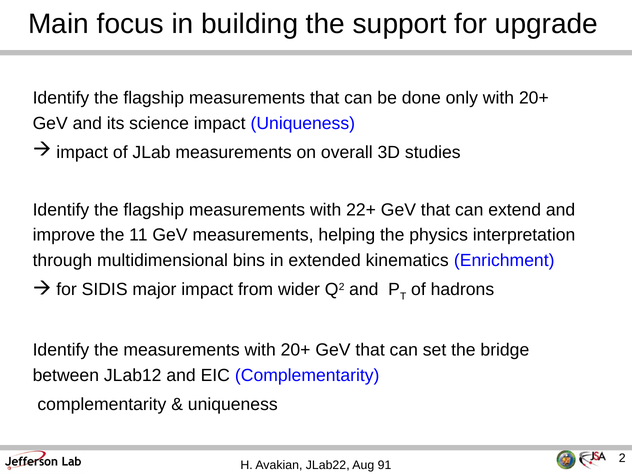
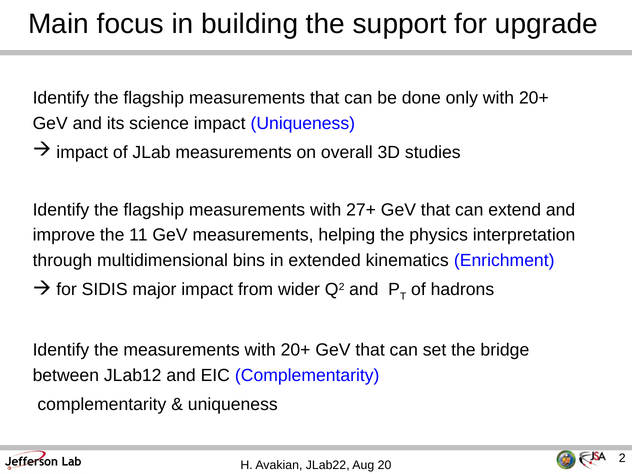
22+: 22+ -> 27+ (361, 210)
91: 91 -> 20 (385, 465)
